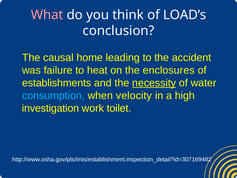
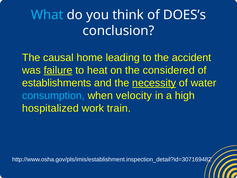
What colour: pink -> light blue (47, 15)
LOAD’s: LOAD’s -> DOES’s (185, 15)
failure underline: none -> present (58, 70)
enclosures: enclosures -> considered (169, 70)
investigation: investigation -> hospitalized (50, 108)
toilet: toilet -> train (119, 108)
